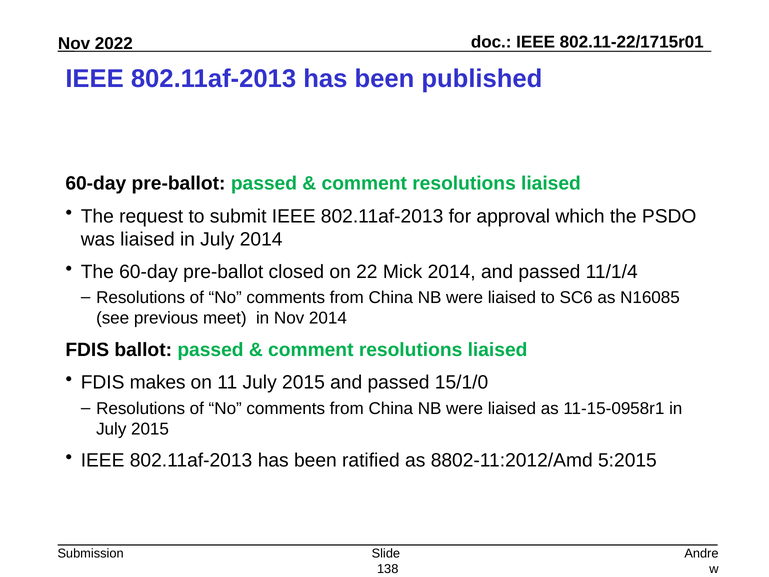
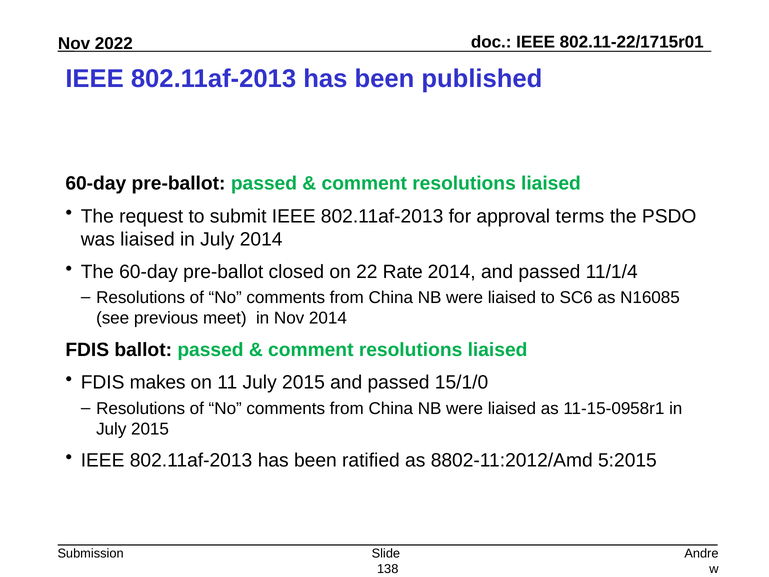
which: which -> terms (580, 216)
Mick: Mick -> Rate (403, 272)
